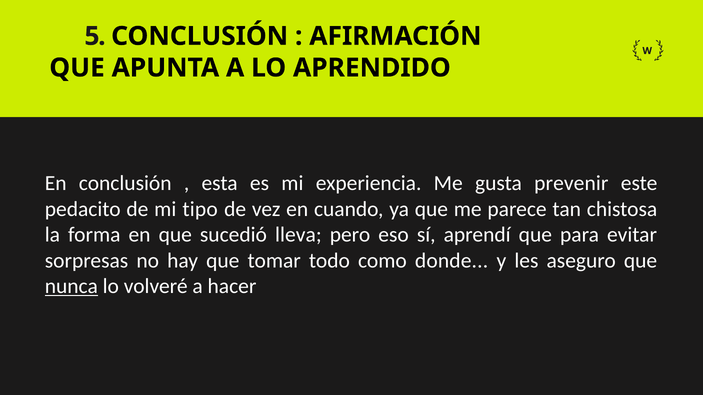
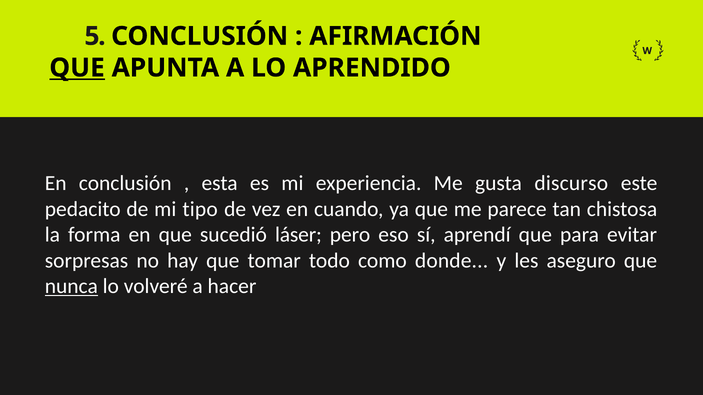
QUE underline: none -> present (77, 68)
gusta prevenir: prevenir -> discurso (571, 184)
lleva: lleva -> láser (298, 235)
